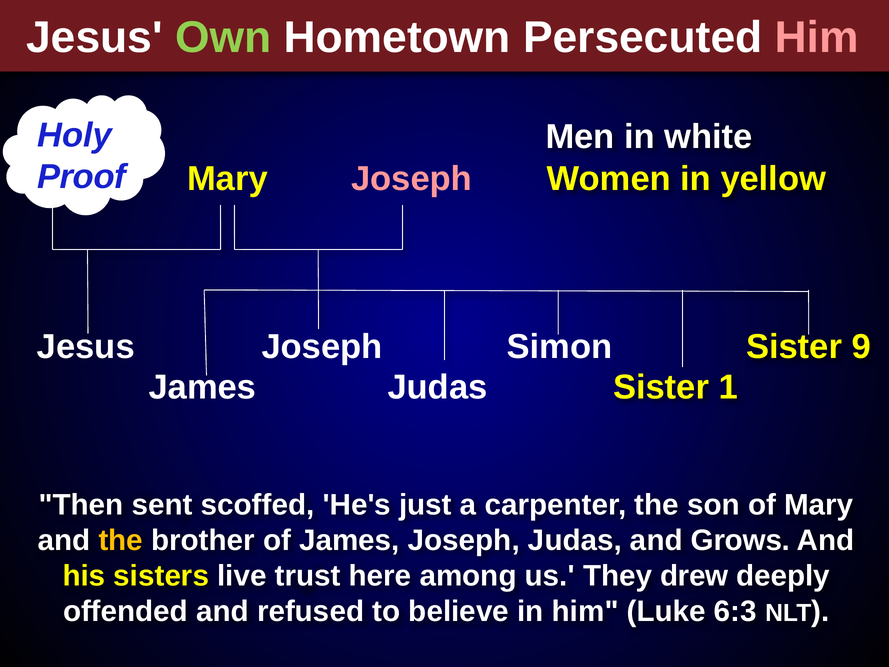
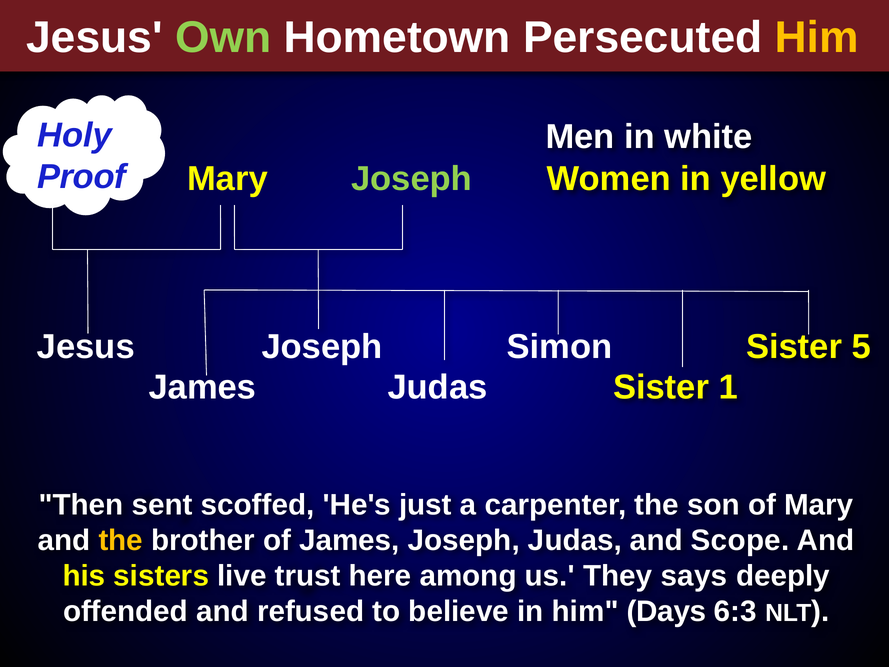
Him colour: pink -> yellow (817, 37)
Joseph colour: pink -> light green (412, 179)
9: 9 -> 5 (861, 347)
Grows: Grows -> Scope (740, 540)
drew: drew -> says (694, 576)
Luke: Luke -> Days (666, 611)
